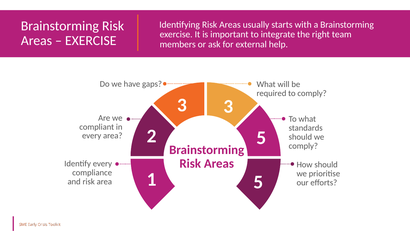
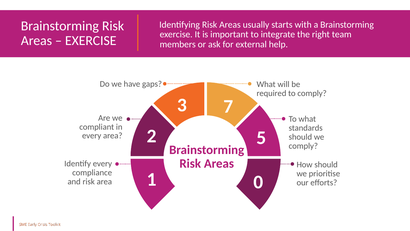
3 3: 3 -> 7 (229, 106)
1 5: 5 -> 0 (258, 182)
